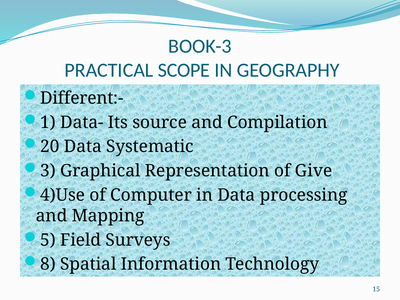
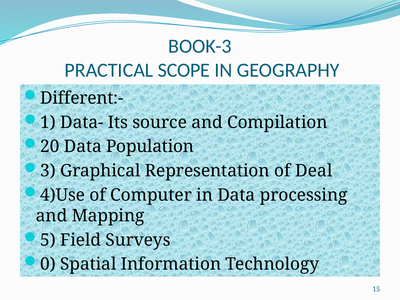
Systematic: Systematic -> Population (150, 147)
Give: Give -> Deal (314, 171)
8: 8 -> 0 (48, 264)
